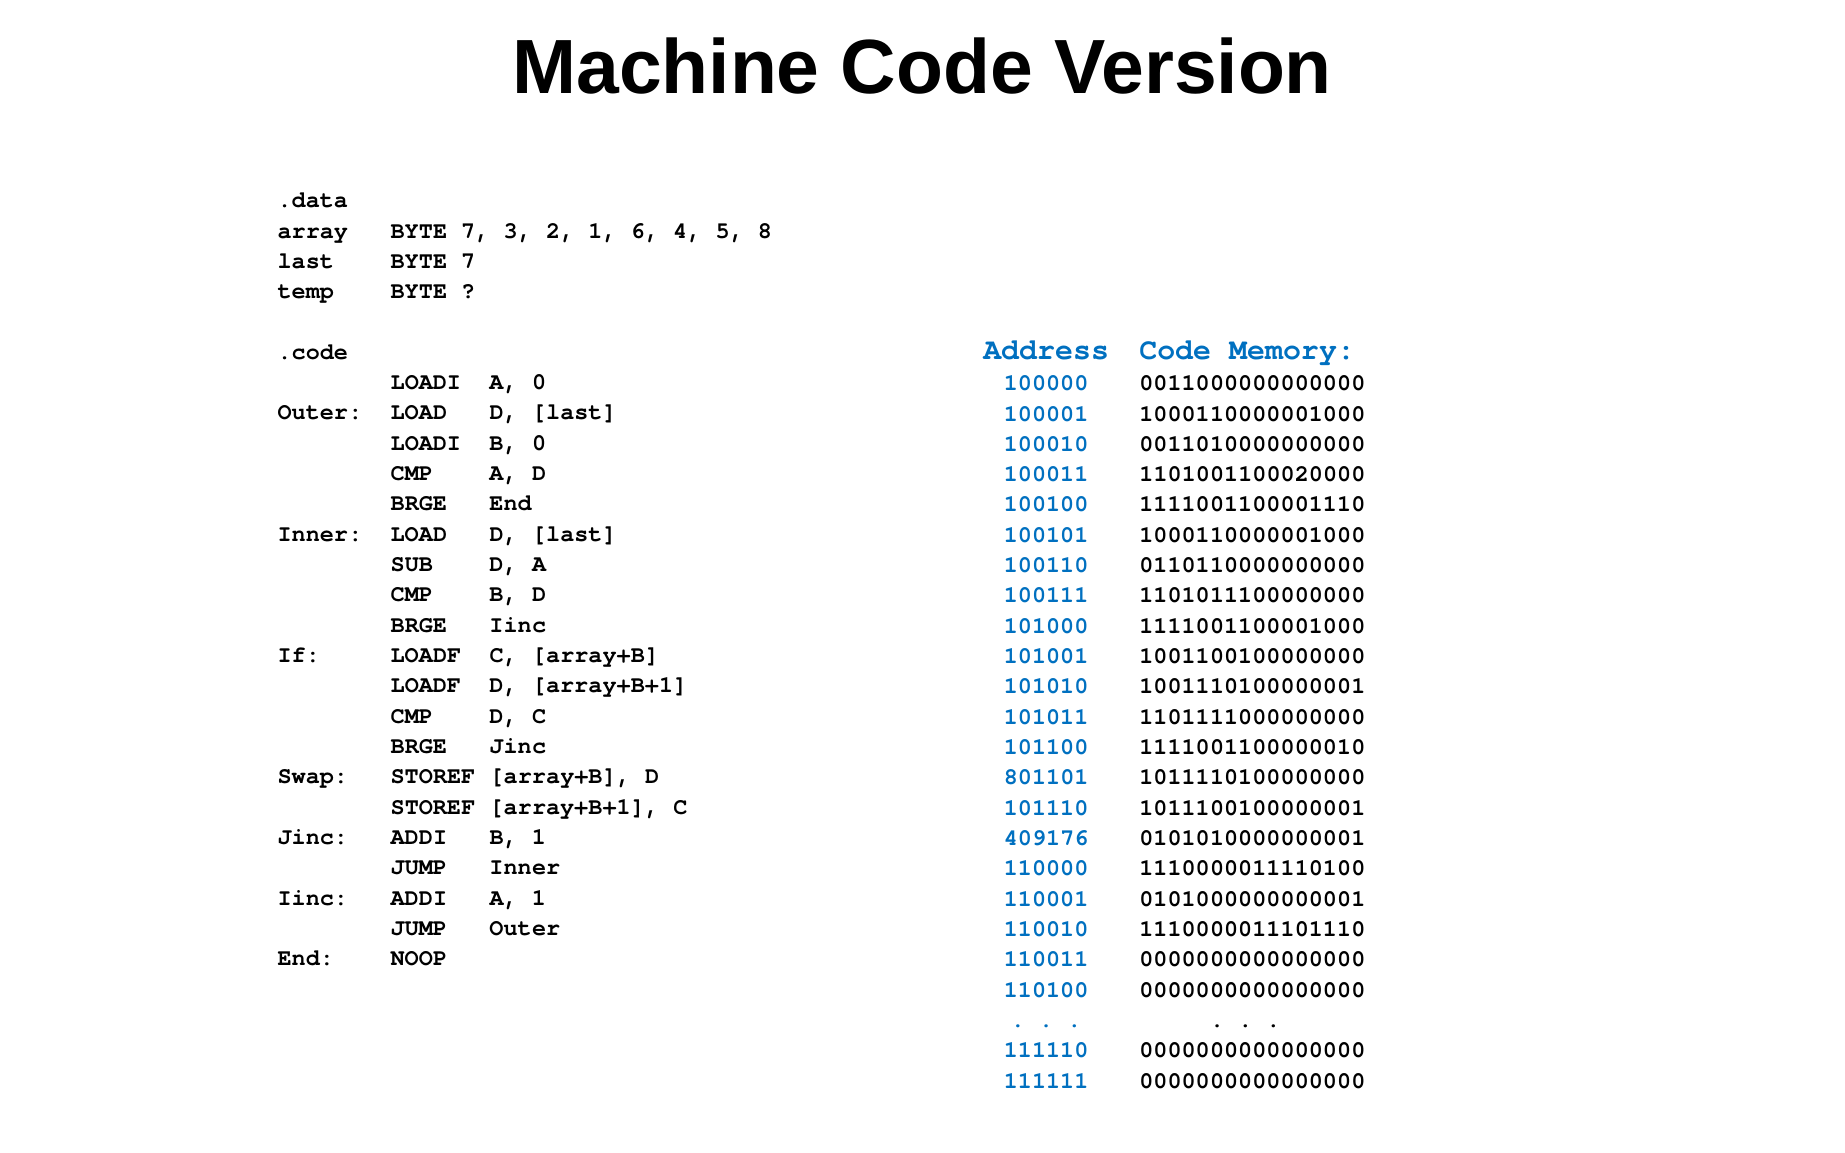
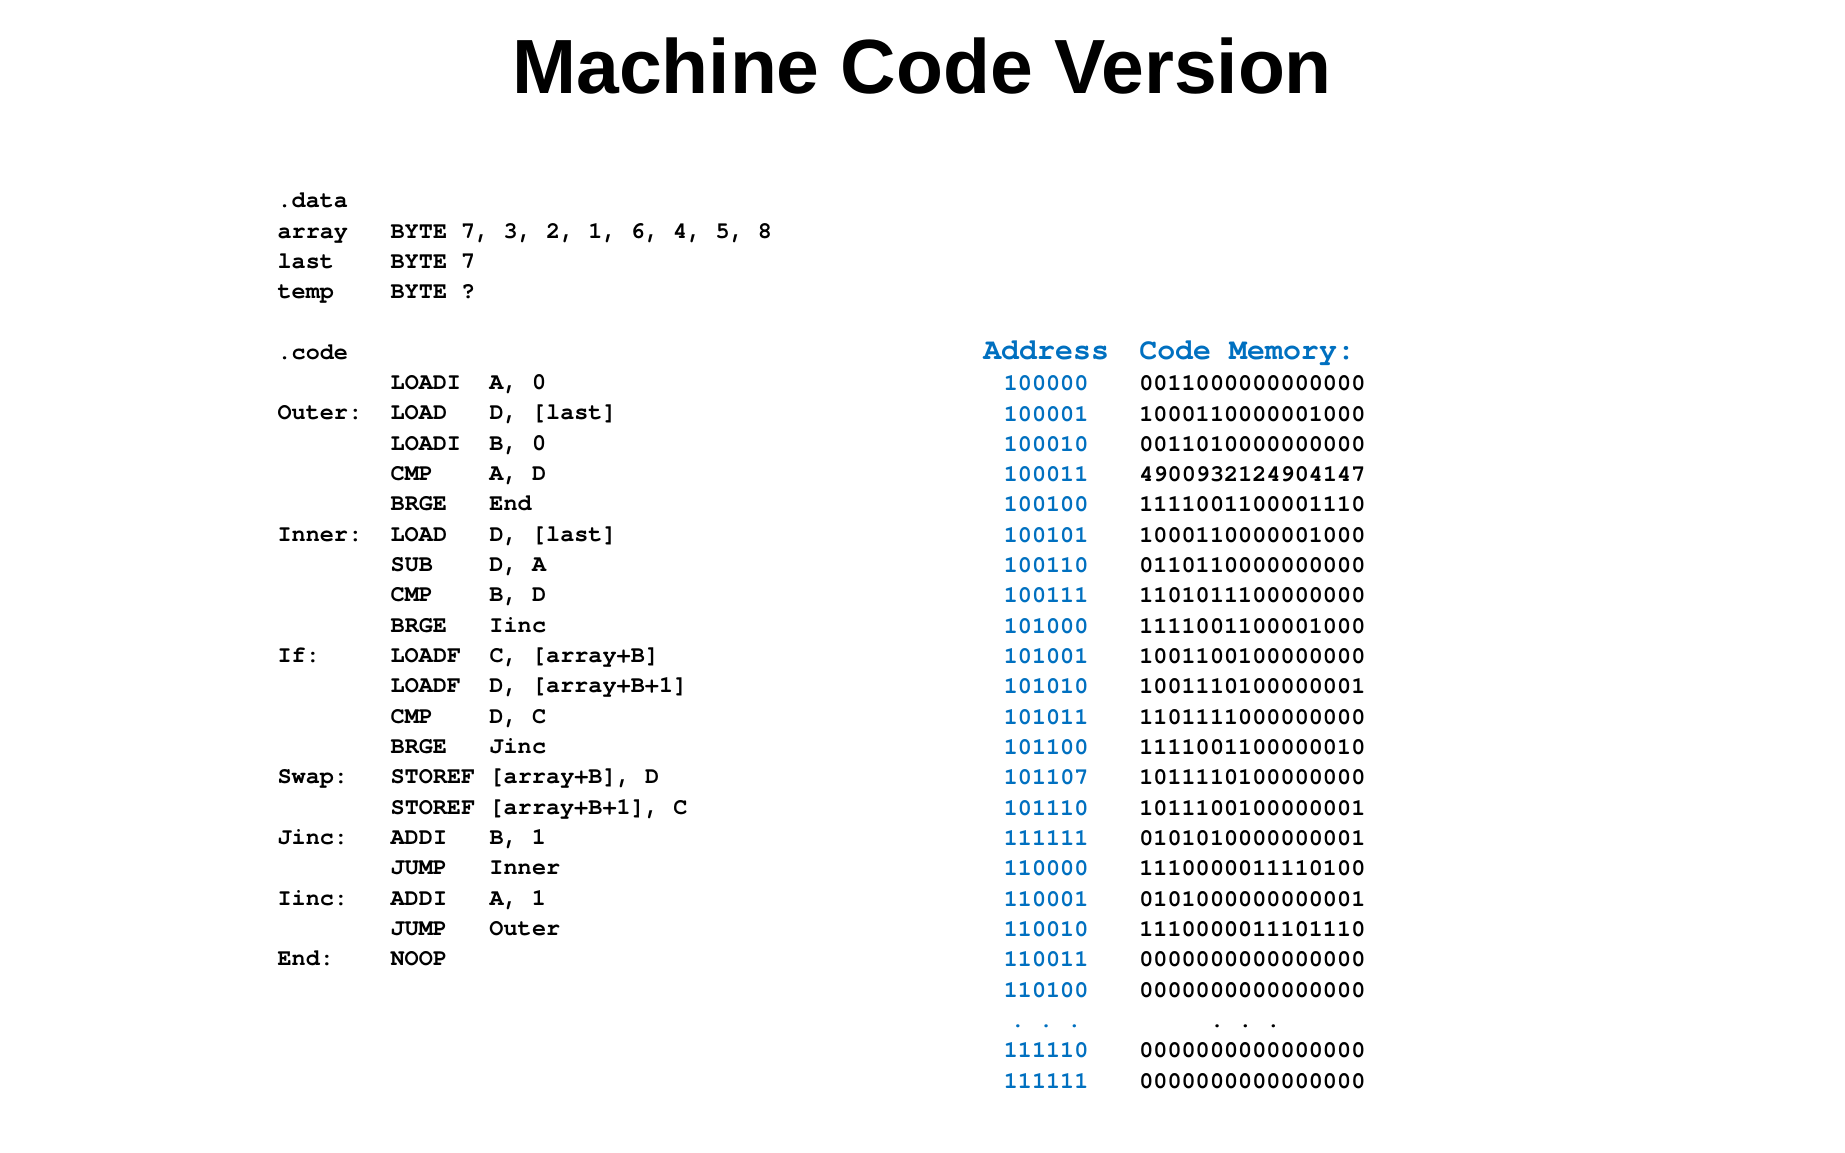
1101001100020000: 1101001100020000 -> 4900932124904147 (1252, 474)
801101: 801101 -> 101107 (1046, 777)
409176: 409176 -> 111111 (1046, 838)
